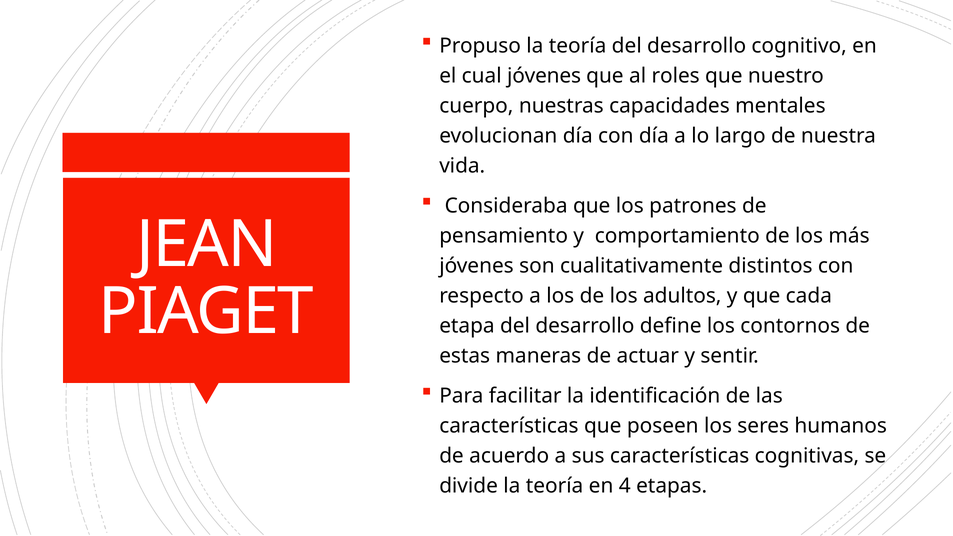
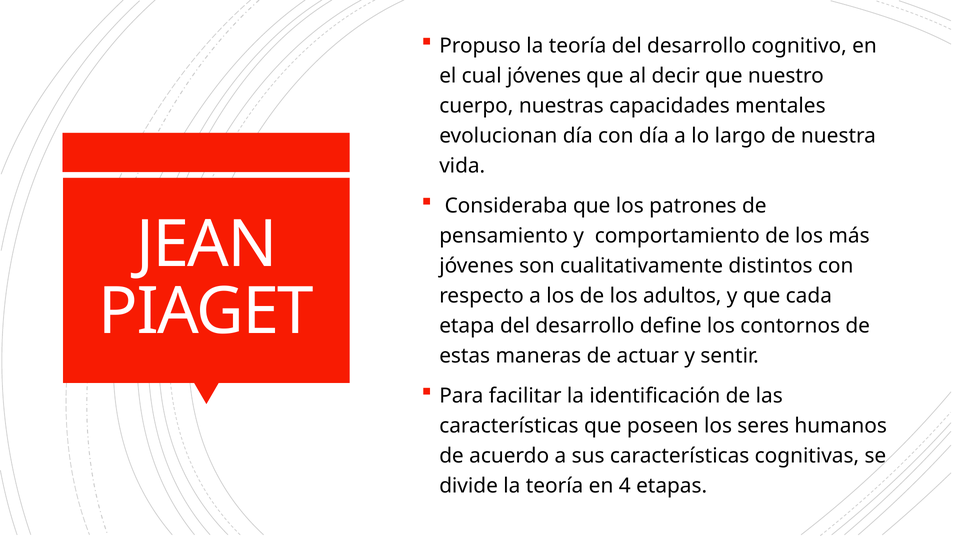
roles: roles -> decir (676, 76)
